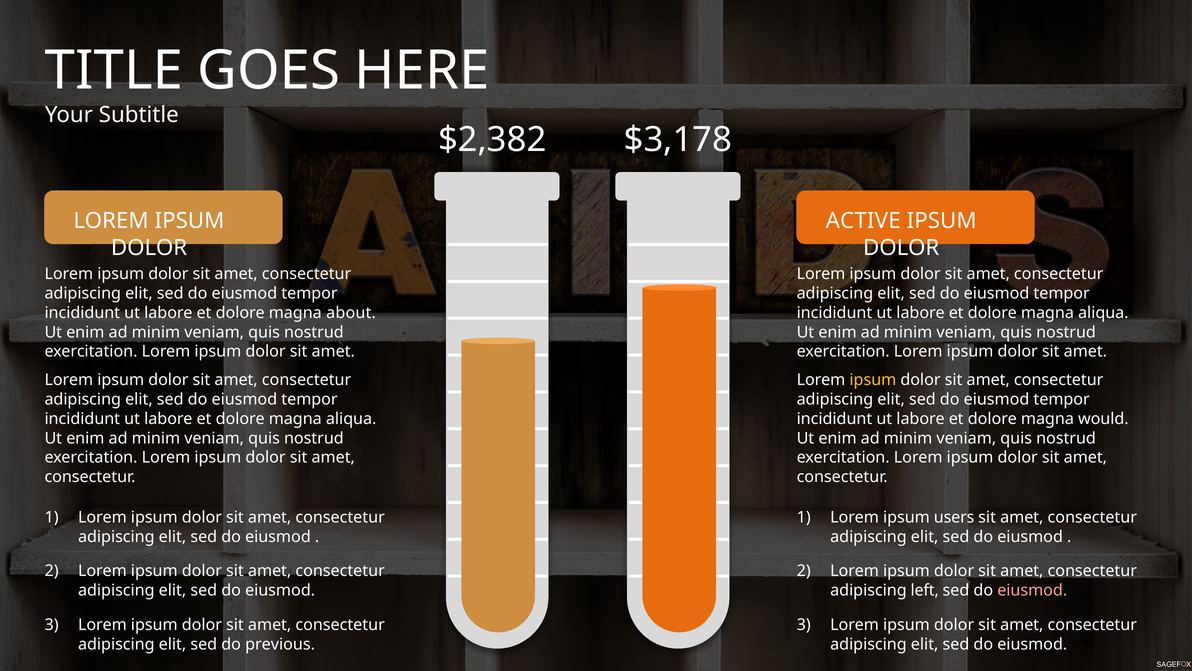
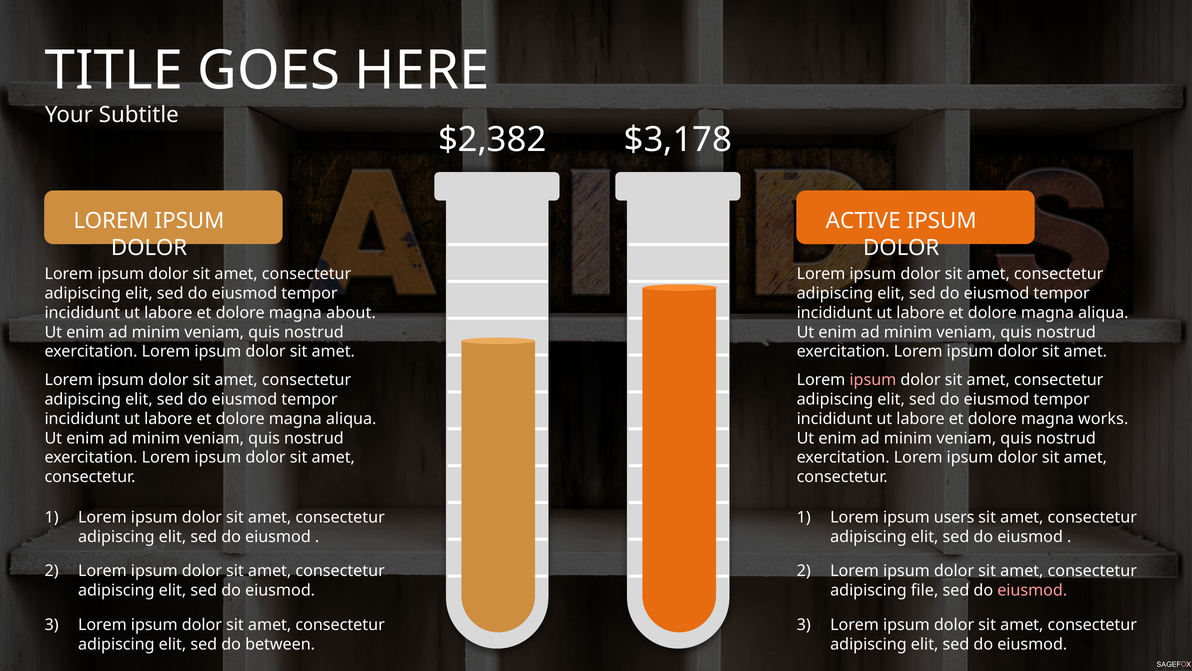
ipsum colour: yellow -> pink (873, 380)
would: would -> works (1103, 418)
left: left -> file (925, 590)
previous: previous -> between (280, 644)
